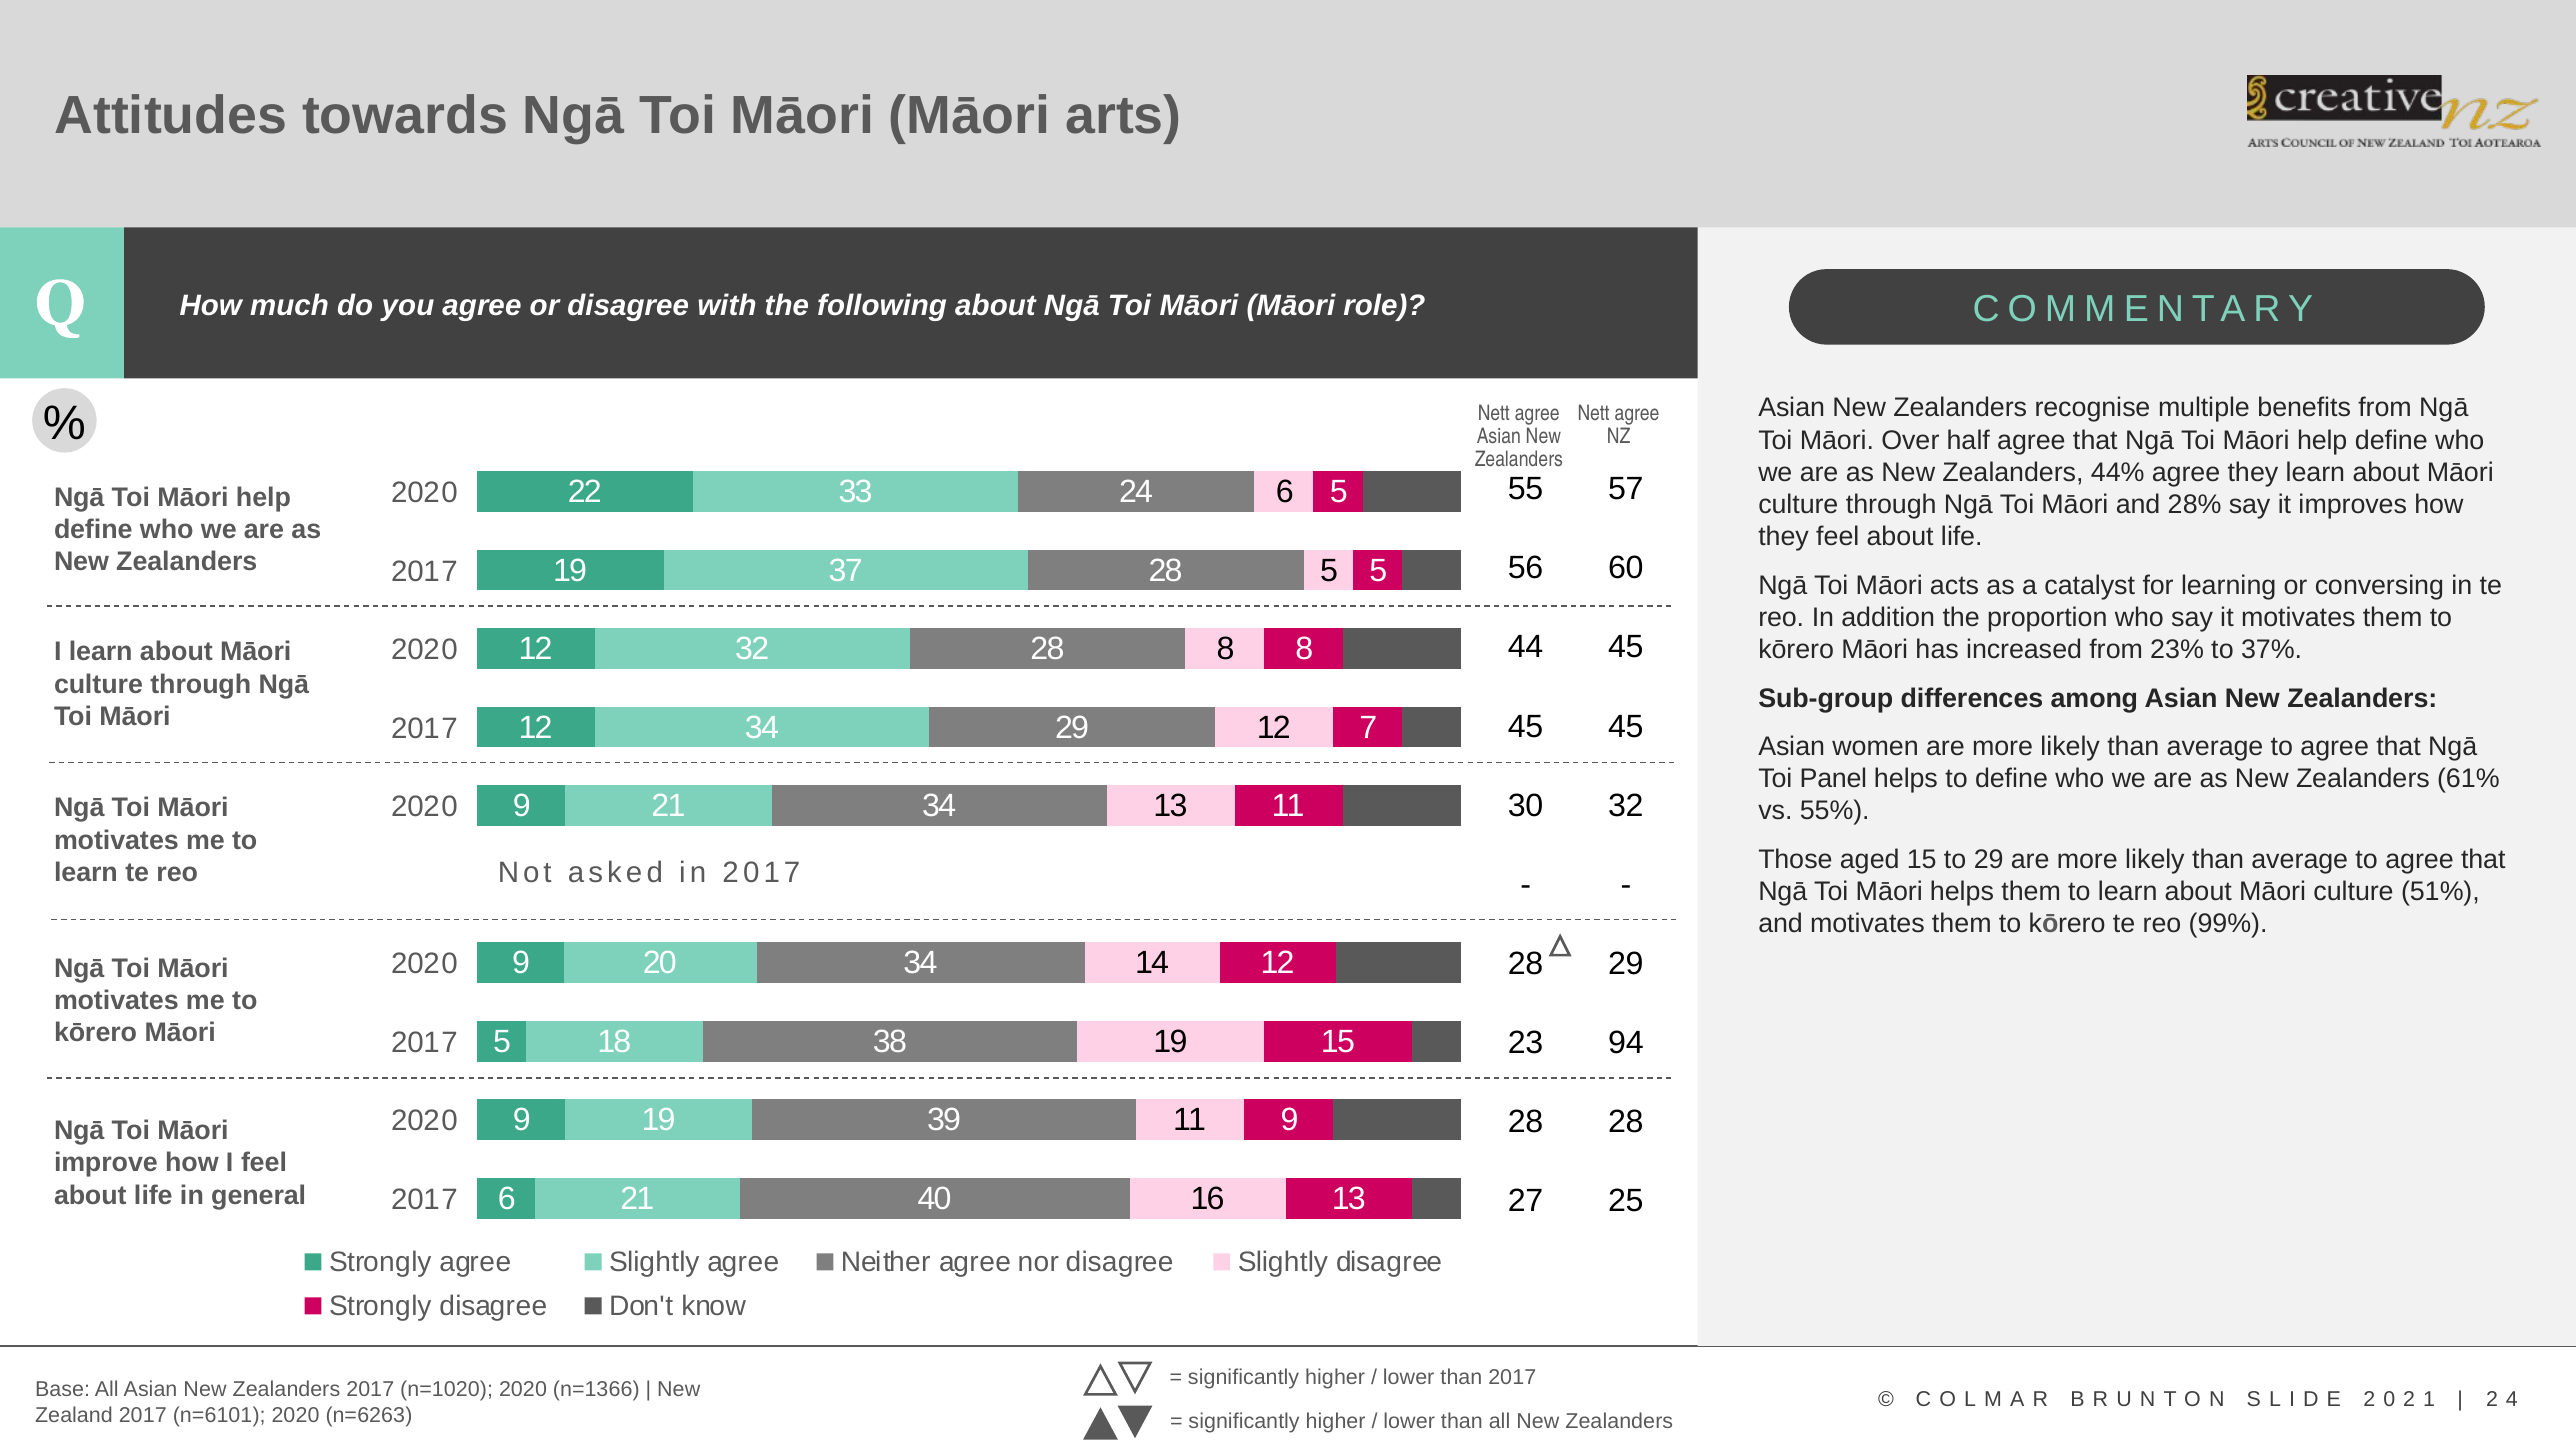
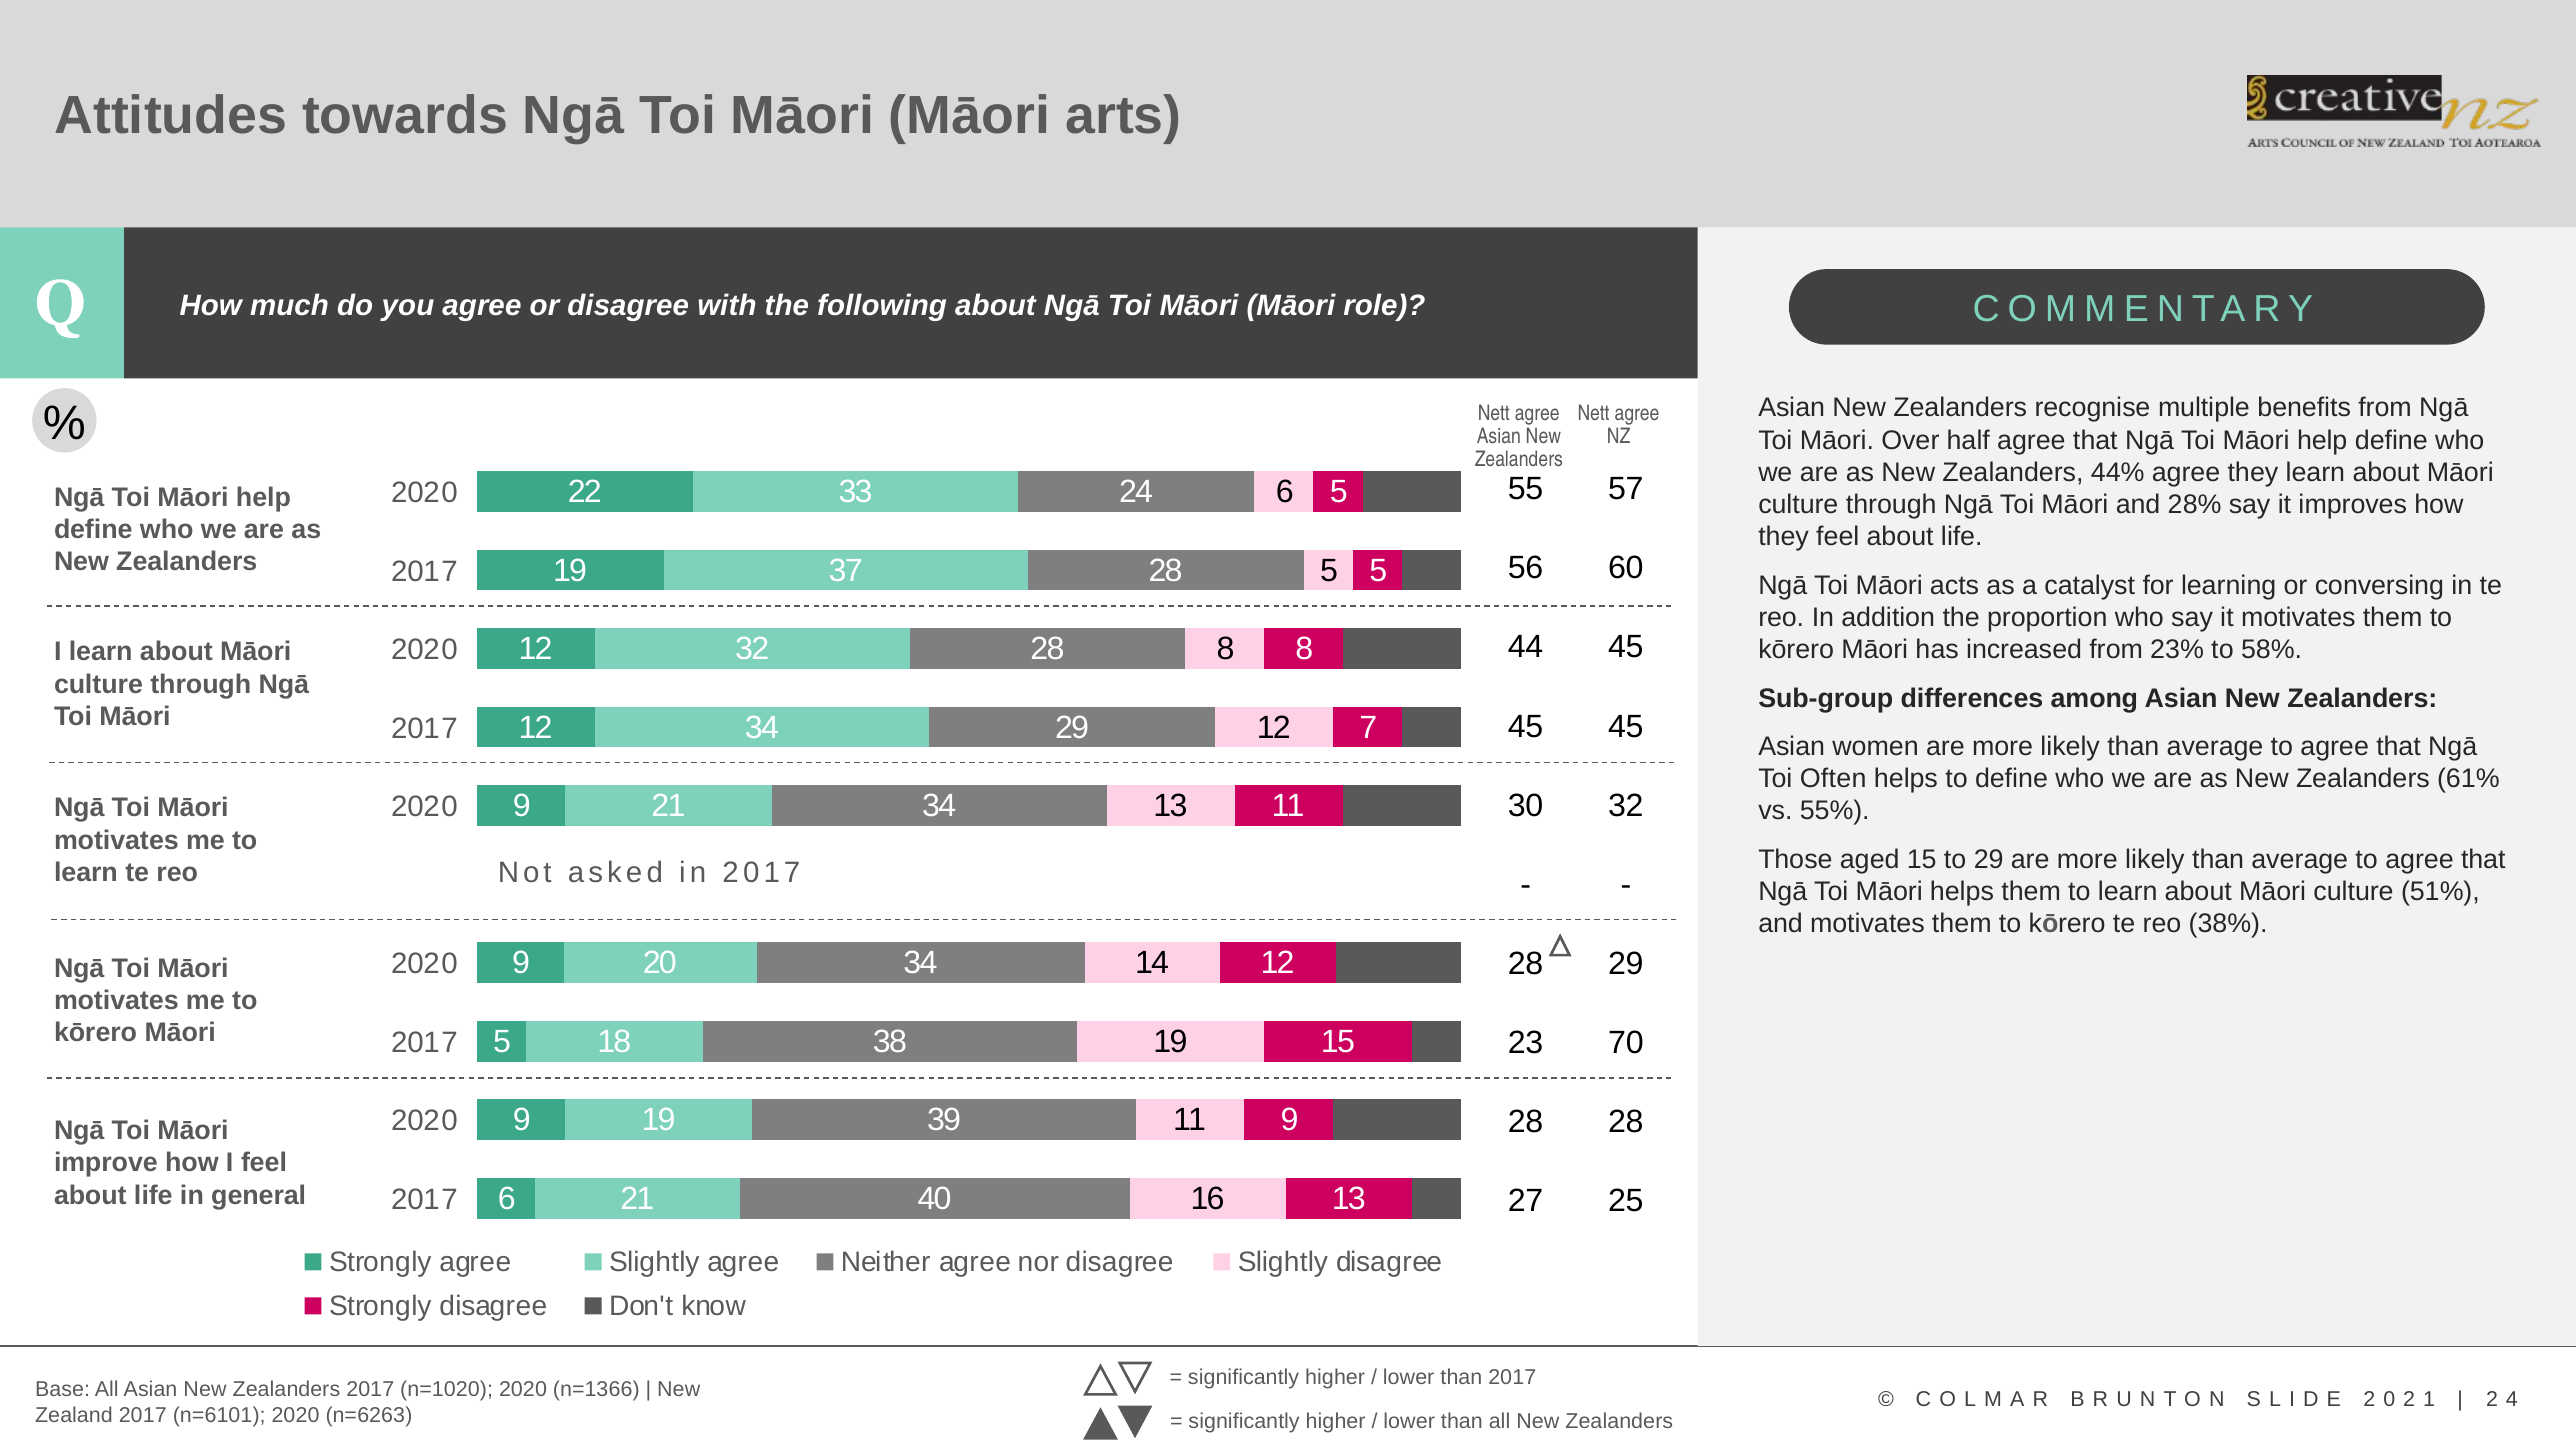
37%: 37% -> 58% (2272, 650)
Panel: Panel -> Often (1833, 779)
99%: 99% -> 38% (2228, 924)
94: 94 -> 70 (1626, 1043)
